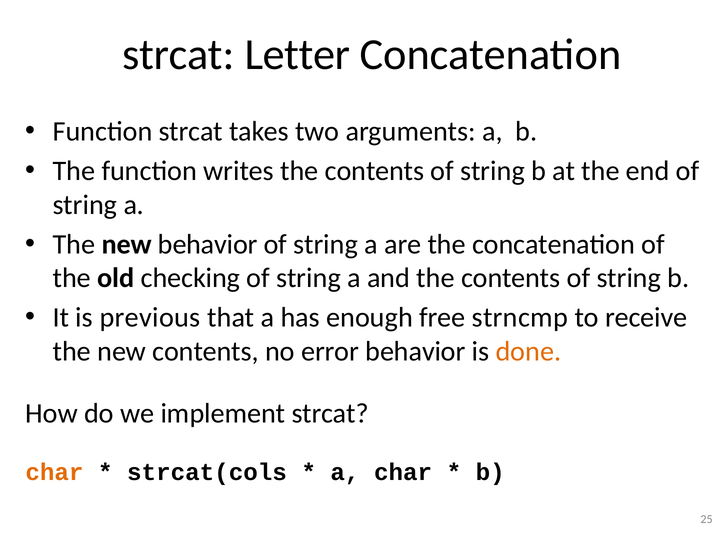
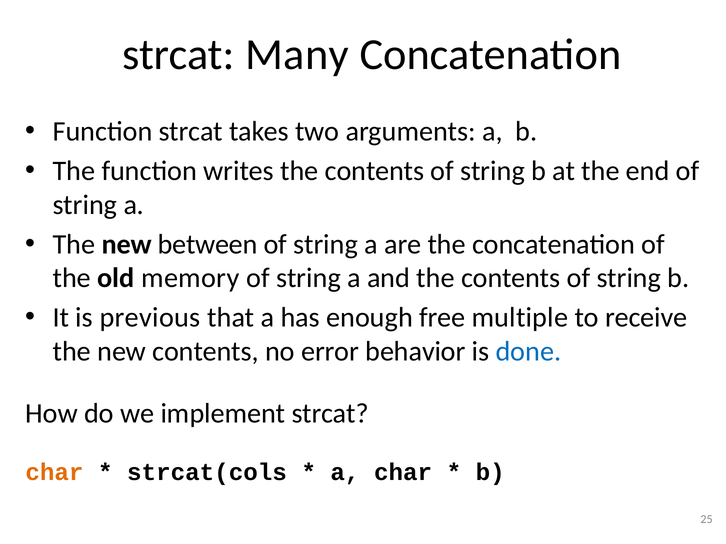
Letter: Letter -> Many (297, 55)
new behavior: behavior -> between (208, 244)
checking: checking -> memory (190, 278)
strncmp: strncmp -> multiple (520, 318)
done colour: orange -> blue (528, 352)
